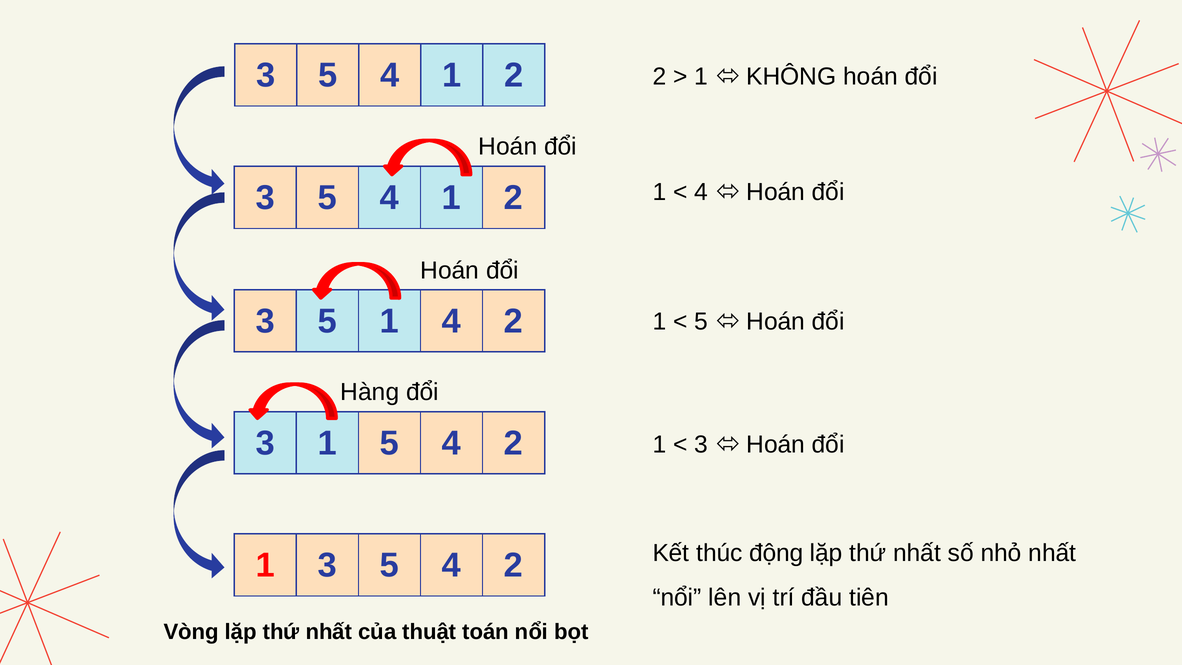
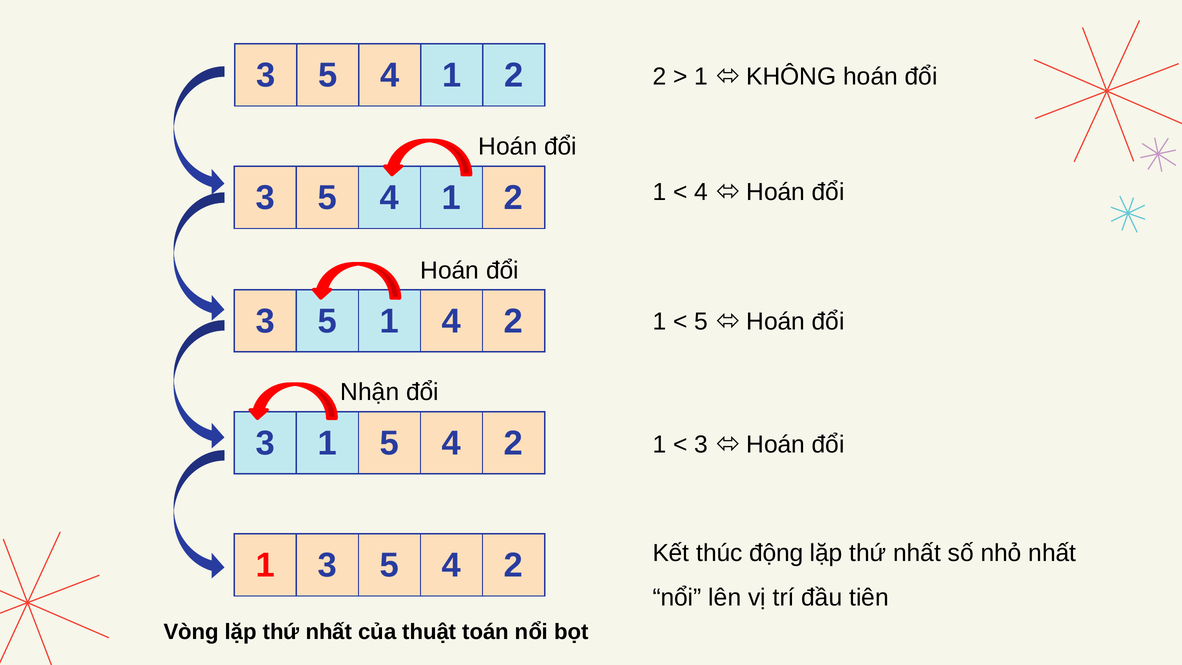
Hàng: Hàng -> Nhận (370, 392)
